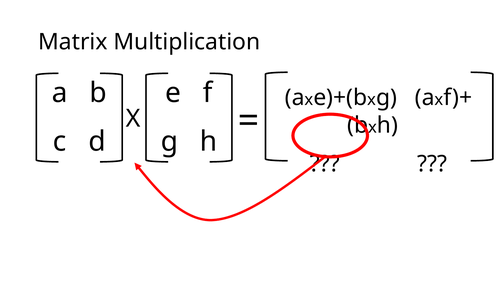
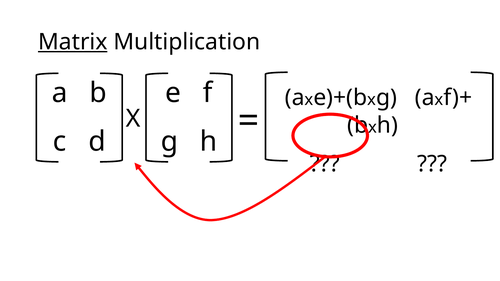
Matrix underline: none -> present (73, 42)
